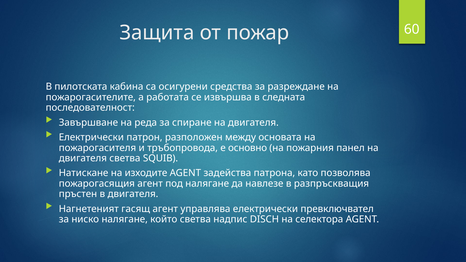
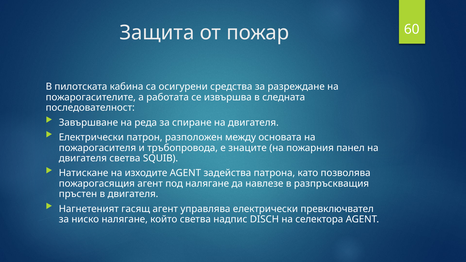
основно: основно -> знаците (248, 148)
